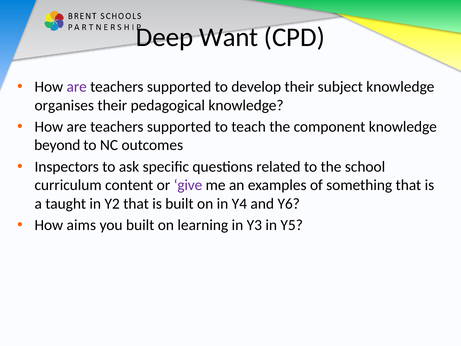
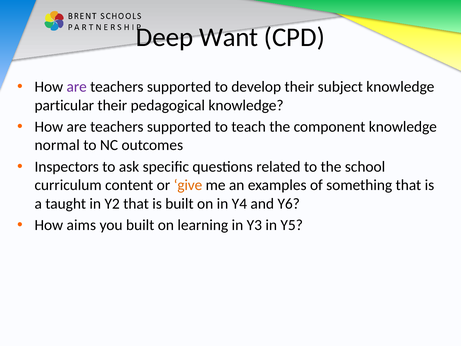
organises: organises -> particular (64, 105)
beyond: beyond -> normal (57, 145)
give colour: purple -> orange (188, 185)
